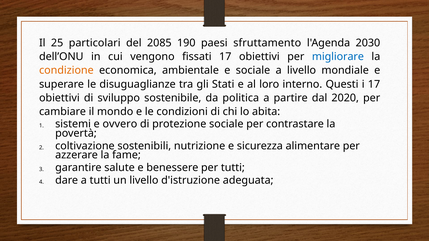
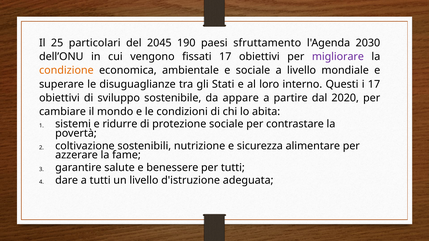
2085: 2085 -> 2045 (159, 43)
migliorare colour: blue -> purple (338, 57)
politica: politica -> appare (241, 98)
ovvero: ovvero -> ridurre (120, 124)
